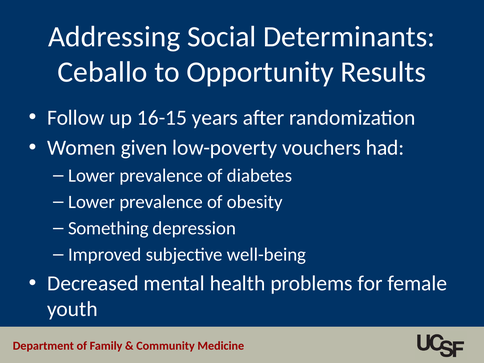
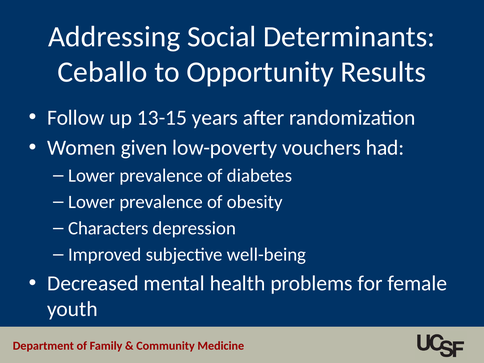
16-15: 16-15 -> 13-15 (162, 118)
Something: Something -> Characters (108, 228)
